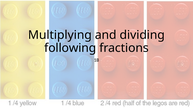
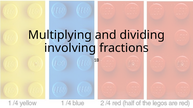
following: following -> involving (70, 48)
